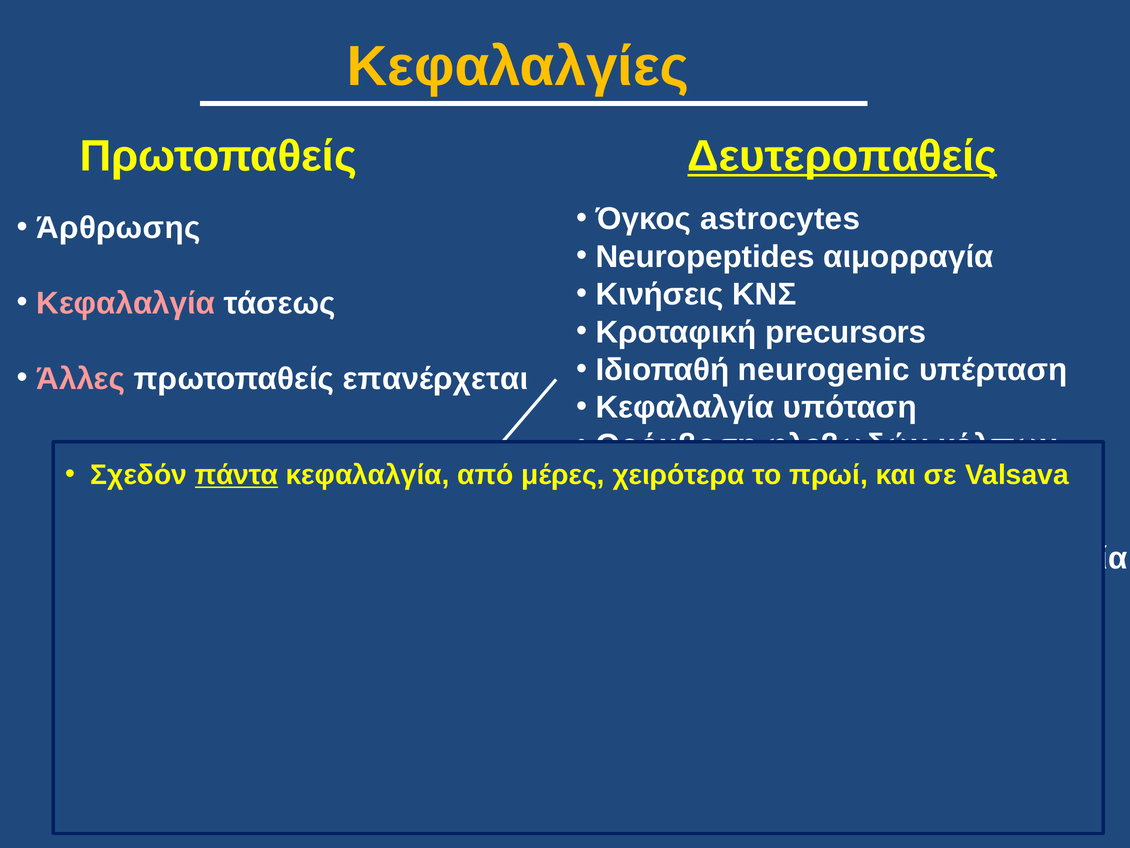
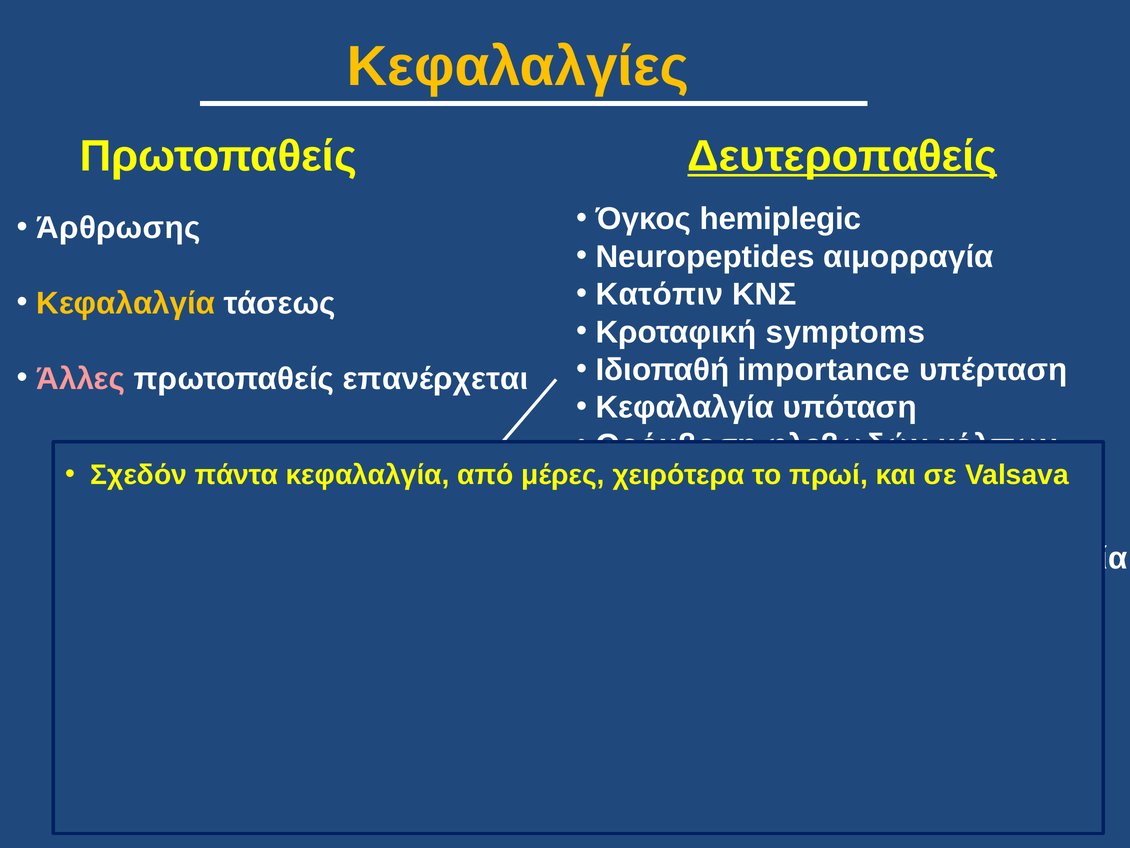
astrocytes: astrocytes -> hemiplegic (780, 219)
Κινήσεις: Κινήσεις -> Κατόπιν (659, 294)
Κεφαλαλγία colour: pink -> yellow (126, 303)
precursors: precursors -> symptoms (845, 332)
neurogenic: neurogenic -> importance (824, 370)
πάντα underline: present -> none (237, 475)
